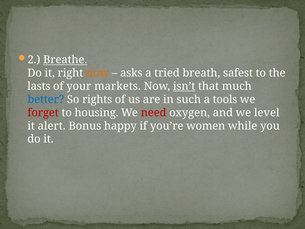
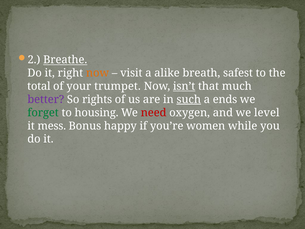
asks: asks -> visit (131, 73)
tried: tried -> alike (167, 73)
lasts: lasts -> total (39, 86)
markets: markets -> trumpet (117, 86)
better colour: blue -> purple (46, 99)
such underline: none -> present (189, 99)
tools: tools -> ends (225, 99)
forget colour: red -> green (43, 113)
alert: alert -> mess (52, 126)
